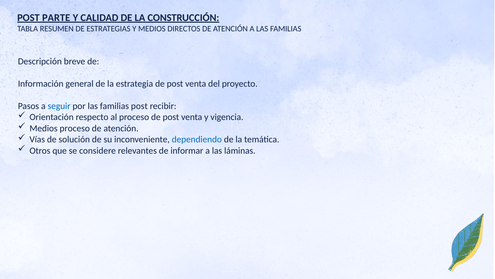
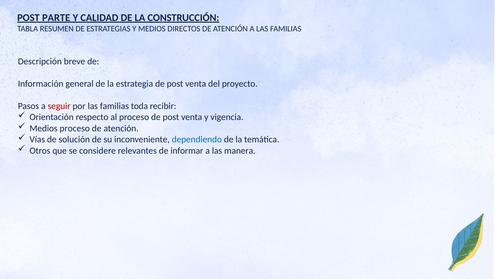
seguir colour: blue -> red (59, 106)
familias post: post -> toda (139, 106)
láminas: láminas -> manera (240, 150)
